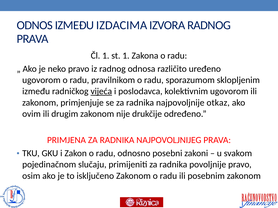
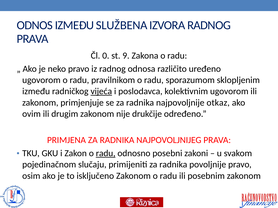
IZDACIMA: IZDACIMA -> SLUŽBENA (122, 25)
Čl 1: 1 -> 0 (106, 56)
st 1: 1 -> 9 (126, 56)
radu underline: none -> present (106, 154)
